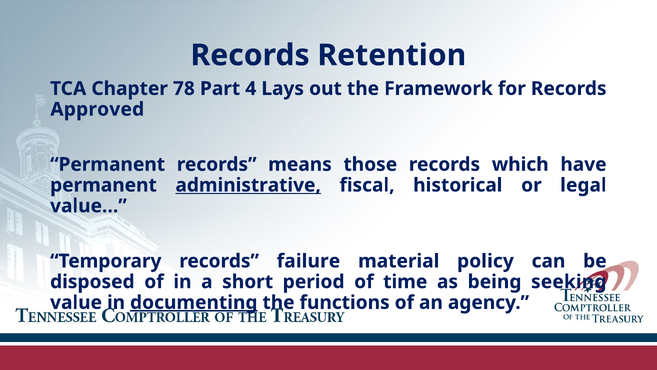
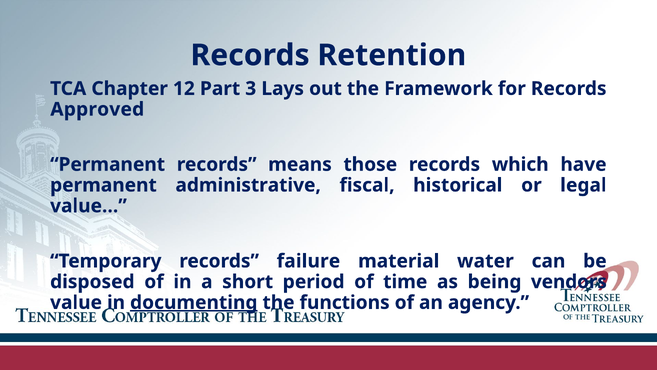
78: 78 -> 12 (184, 88)
4: 4 -> 3 (251, 88)
administrative underline: present -> none (248, 185)
policy: policy -> water (485, 261)
seeking: seeking -> vendors (569, 281)
